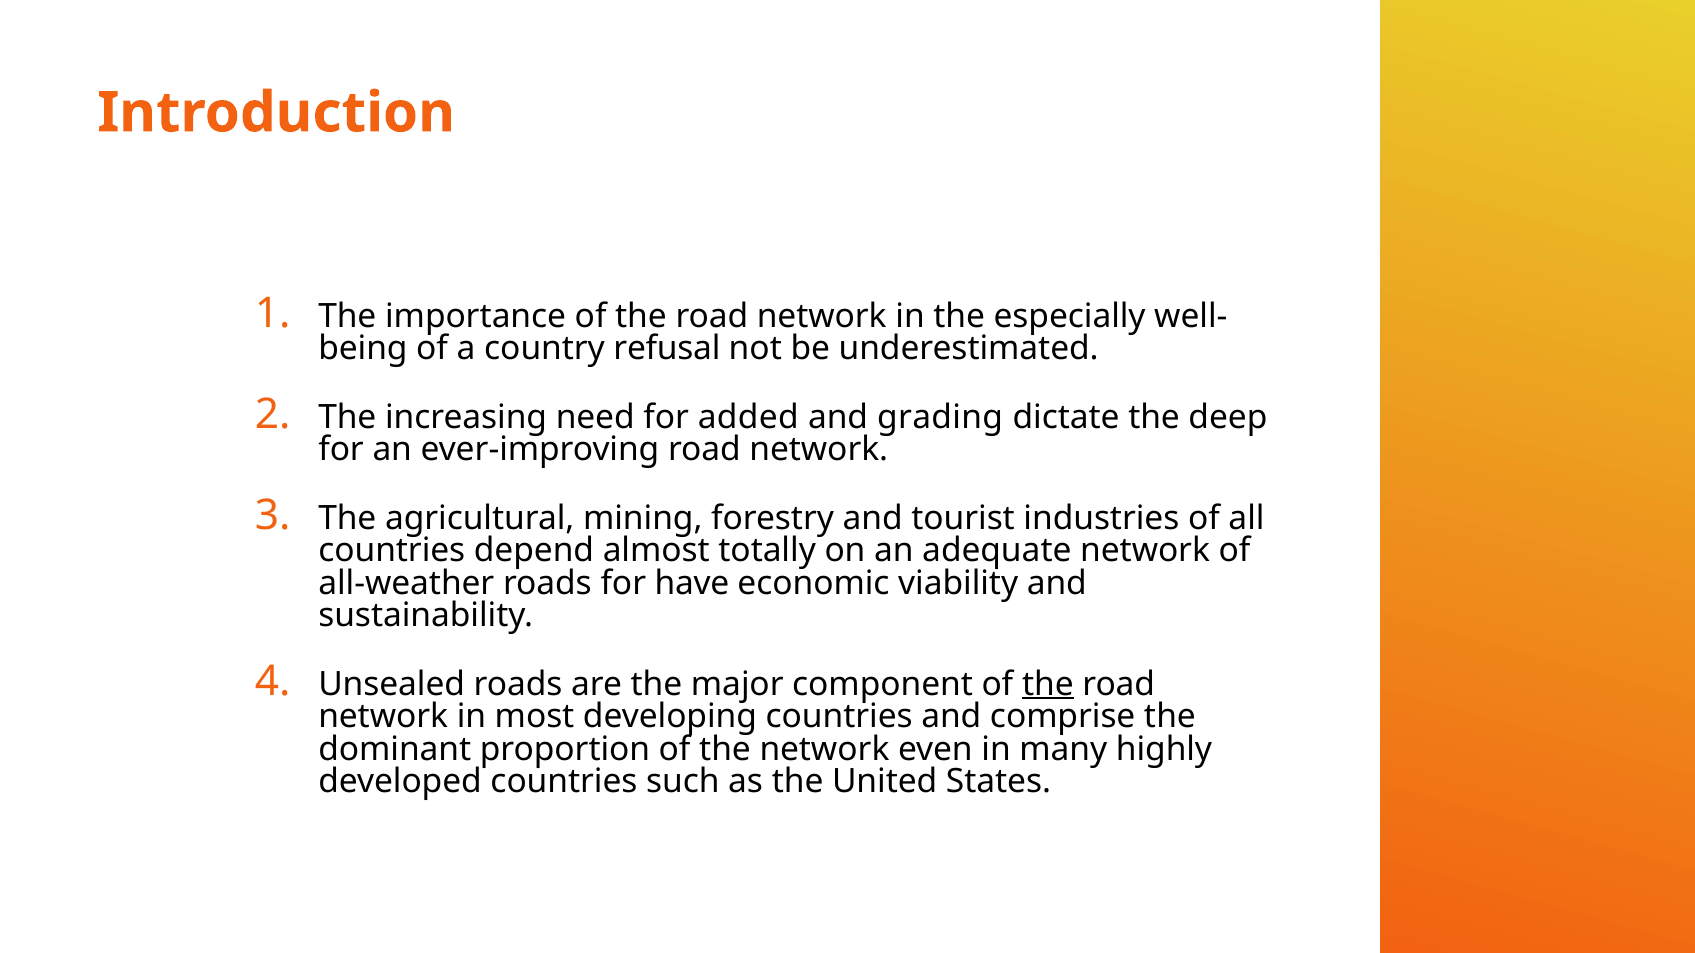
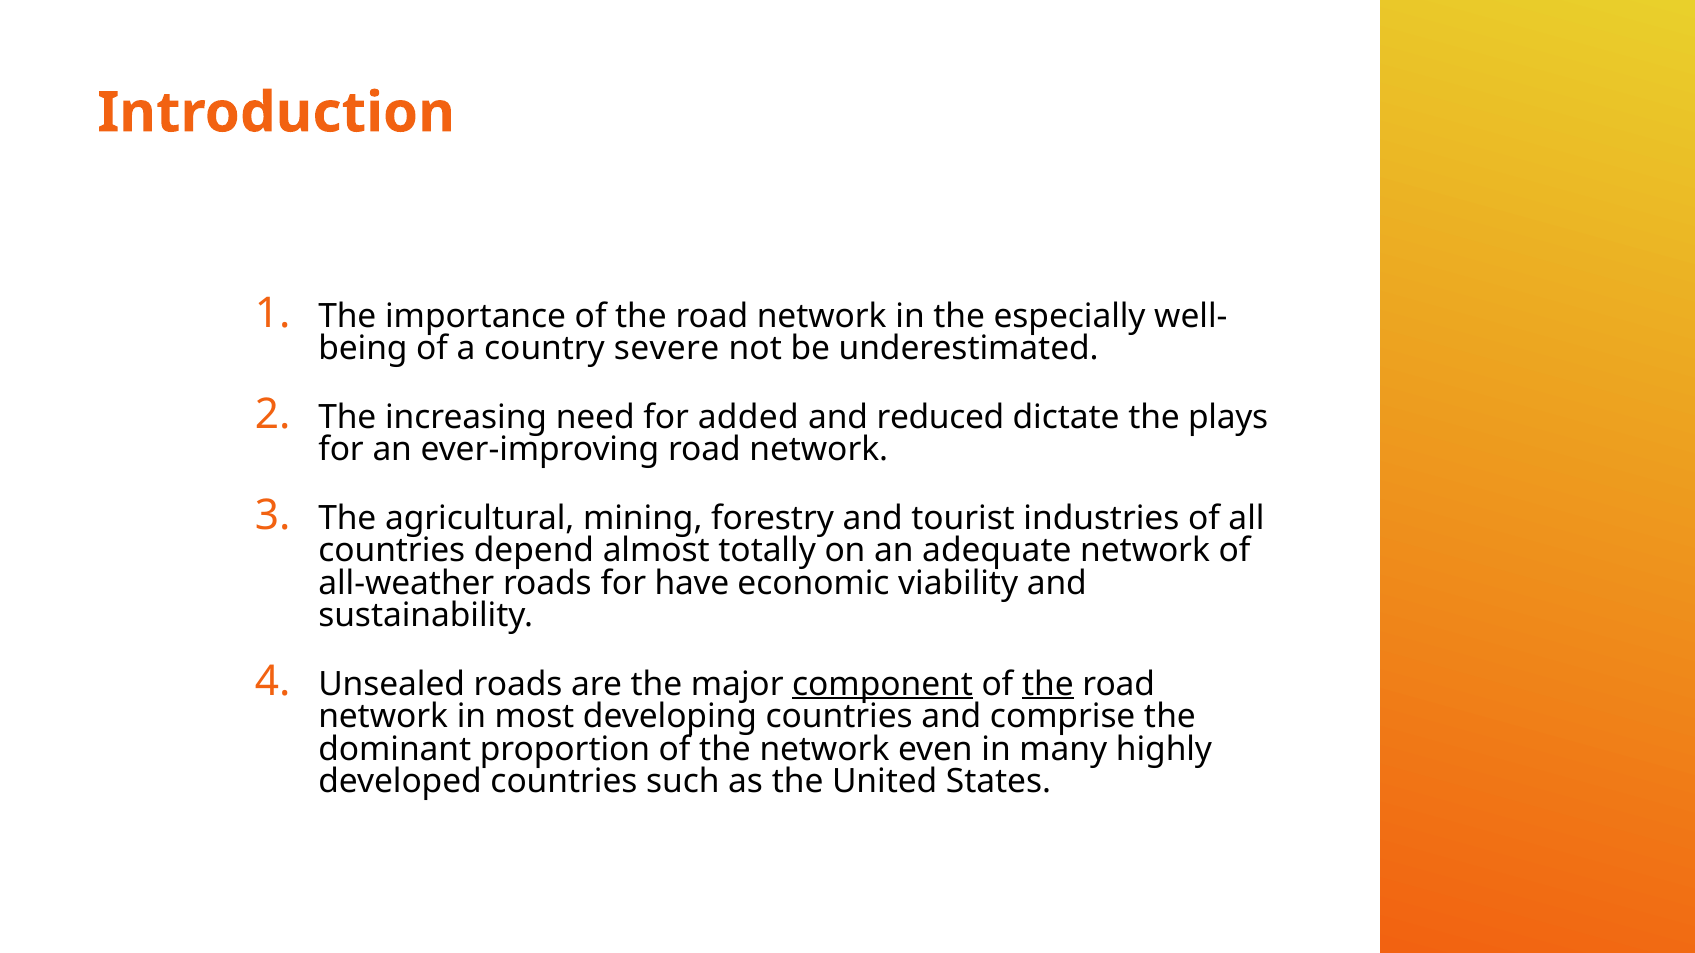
refusal: refusal -> severe (667, 349)
grading: grading -> reduced (940, 417)
deep: deep -> plays (1228, 417)
component underline: none -> present (883, 684)
